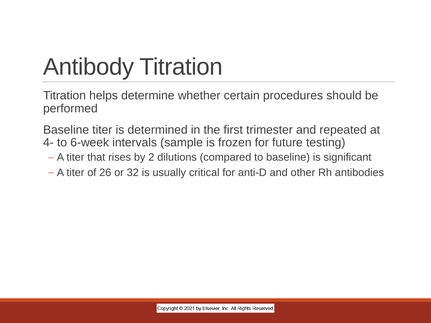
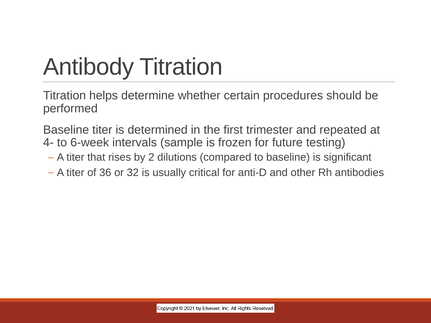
26: 26 -> 36 (105, 173)
